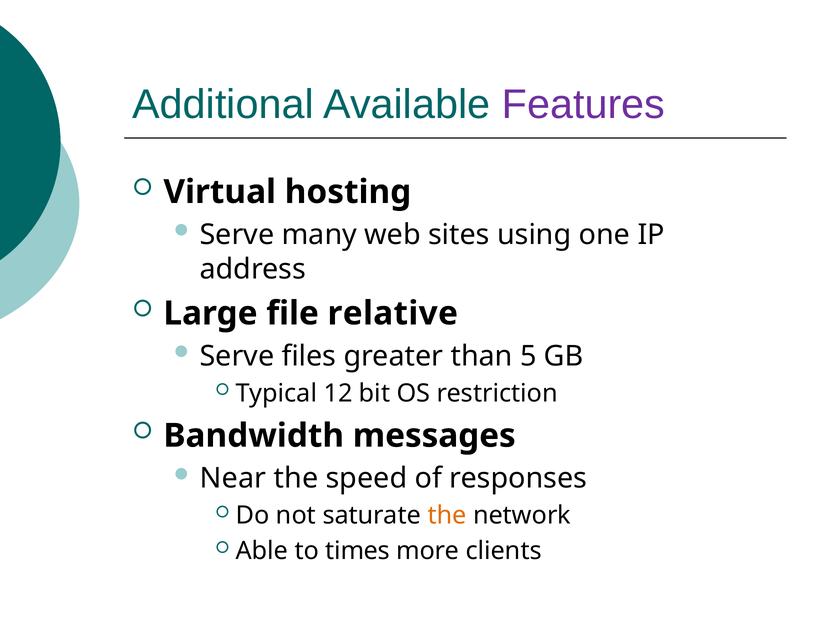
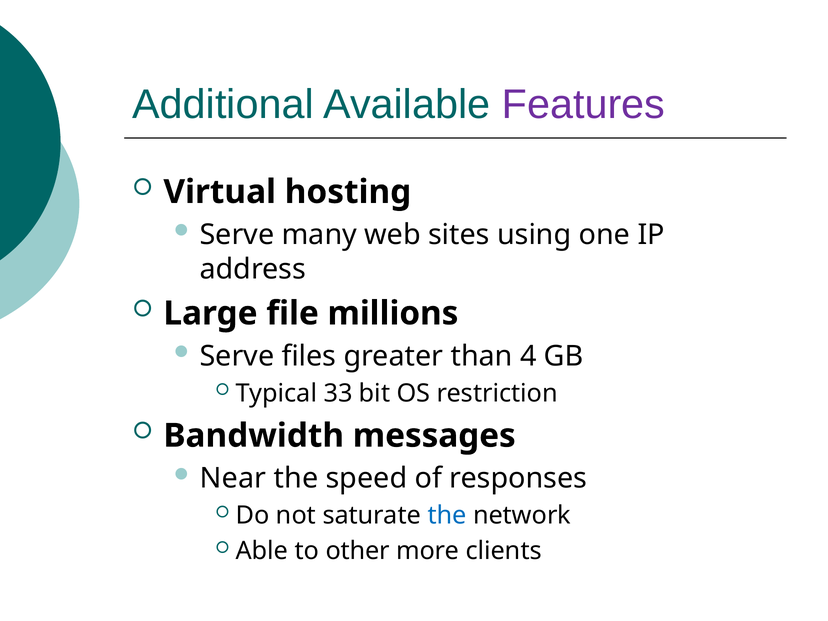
relative: relative -> millions (393, 313)
5: 5 -> 4 (528, 356)
12: 12 -> 33 (338, 393)
the colour: orange -> blue (447, 516)
times: times -> other (358, 551)
